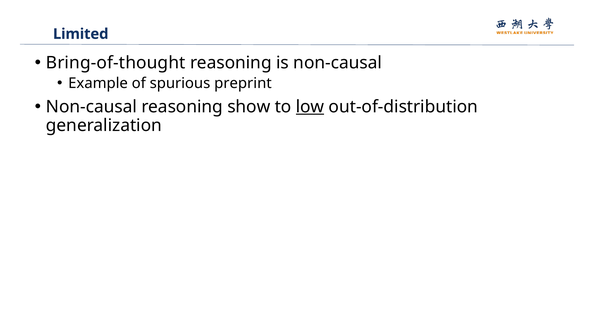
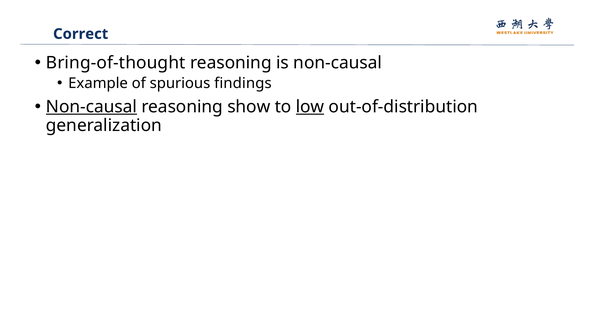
Limited: Limited -> Correct (81, 34)
preprint: preprint -> findings (243, 83)
Non-causal underline: none -> present (91, 107)
